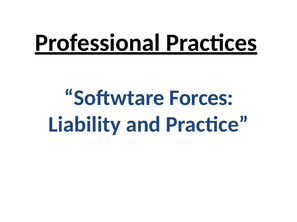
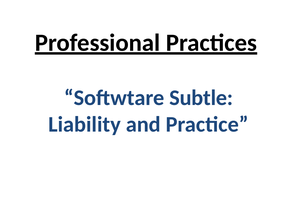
Forces: Forces -> Subtle (201, 98)
